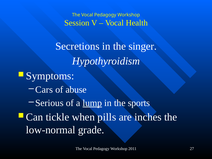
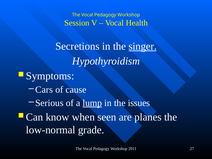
singer underline: none -> present (143, 46)
abuse: abuse -> cause (76, 90)
sports: sports -> issues (139, 103)
tickle: tickle -> know (57, 117)
pills: pills -> seen (107, 117)
inches: inches -> planes (148, 117)
